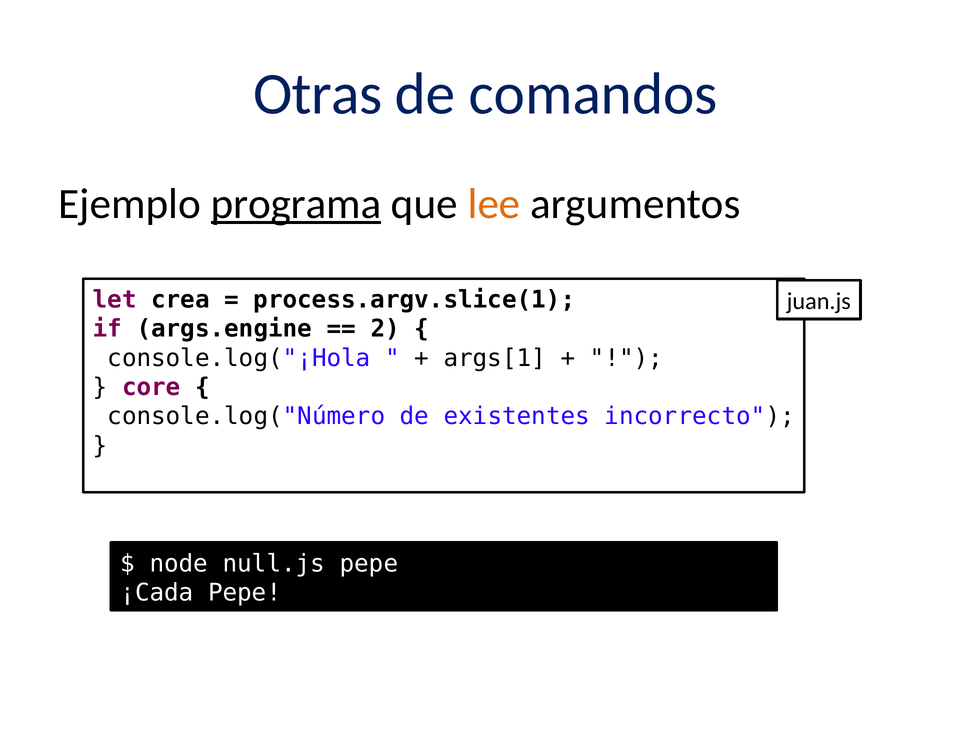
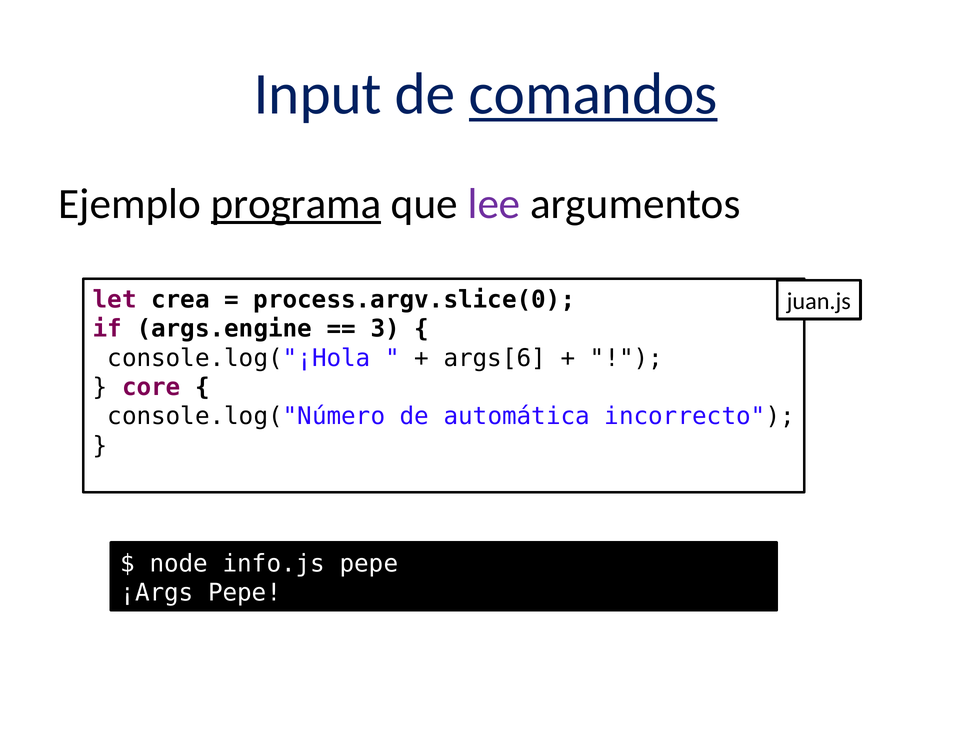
Otras: Otras -> Input (318, 94)
comandos underline: none -> present (593, 94)
lee colour: orange -> purple (494, 204)
process.argv.slice(1: process.argv.slice(1 -> process.argv.slice(0 (414, 300)
2: 2 -> 3 (385, 329)
args[1: args[1 -> args[6 (495, 358)
existentes: existentes -> automática (517, 416)
null.js: null.js -> info.js (274, 564)
¡Cada: ¡Cada -> ¡Args (157, 593)
